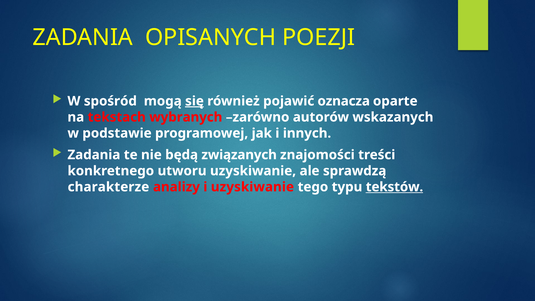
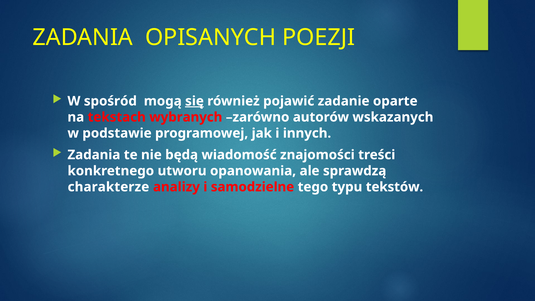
oznacza: oznacza -> zadanie (344, 101)
związanych: związanych -> wiadomość (239, 155)
utworu uzyskiwanie: uzyskiwanie -> opanowania (253, 171)
i uzyskiwanie: uzyskiwanie -> samodzielne (252, 187)
tekstów underline: present -> none (395, 187)
